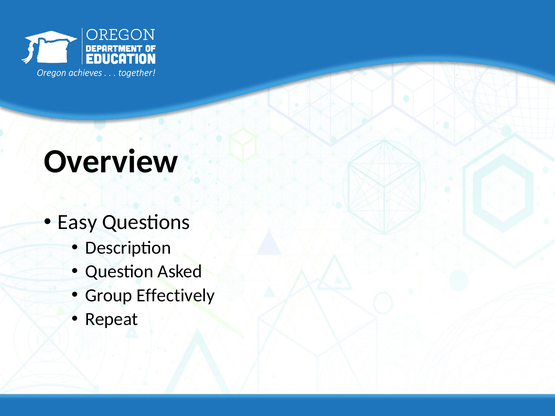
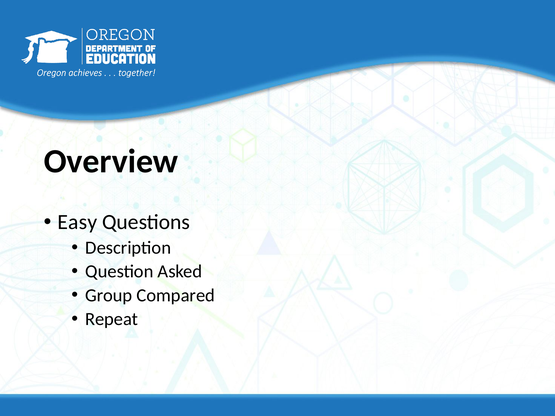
Effectively: Effectively -> Compared (176, 295)
